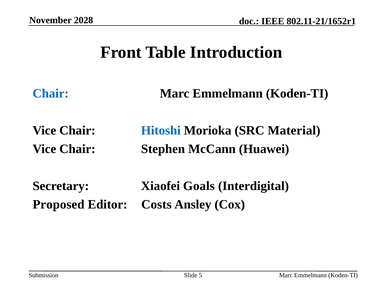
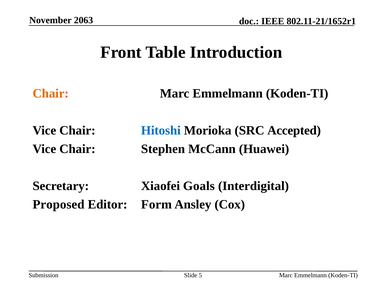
2028: 2028 -> 2063 (83, 20)
Chair colour: blue -> orange (51, 93)
Material: Material -> Accepted (294, 130)
Costs: Costs -> Form (156, 205)
